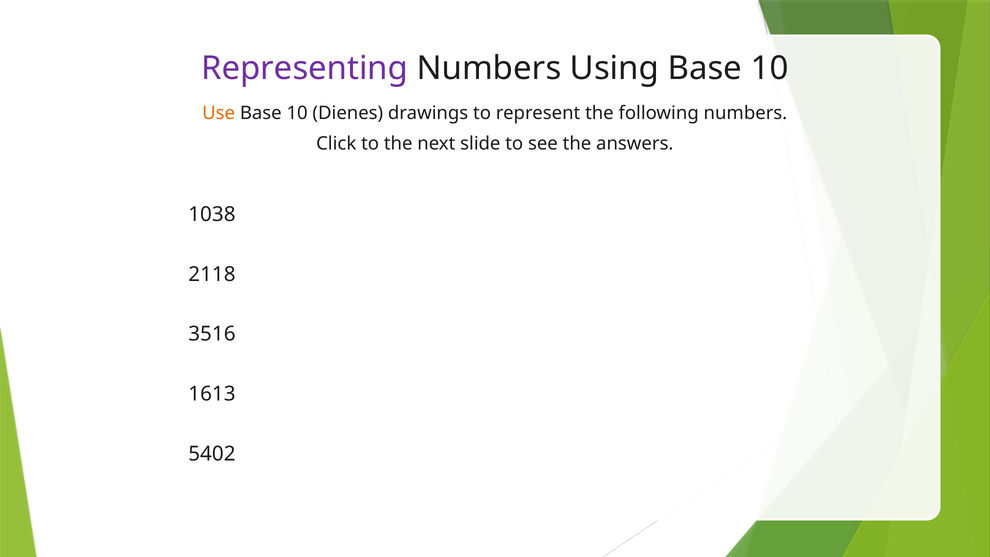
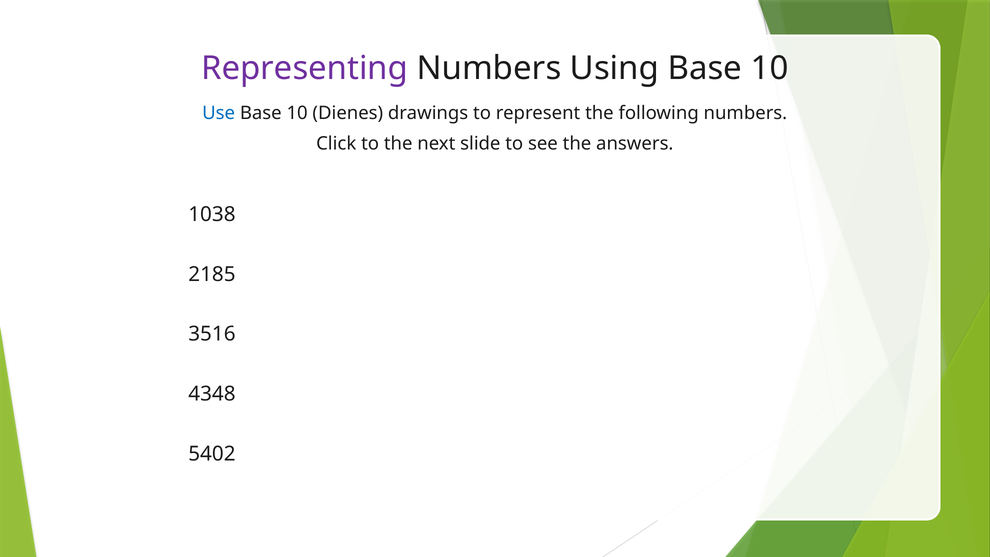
Use colour: orange -> blue (219, 113)
2118: 2118 -> 2185 (212, 274)
1613: 1613 -> 4348 (212, 394)
